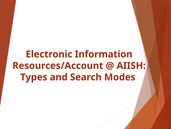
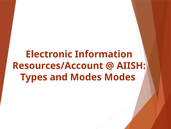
and Search: Search -> Modes (86, 77)
